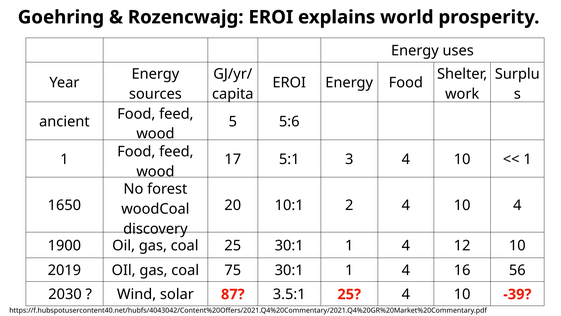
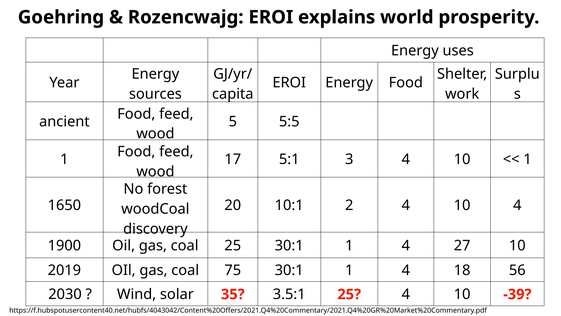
5:6: 5:6 -> 5:5 (289, 121)
12: 12 -> 27 (462, 245)
16: 16 -> 18 (462, 270)
87: 87 -> 35 (233, 294)
